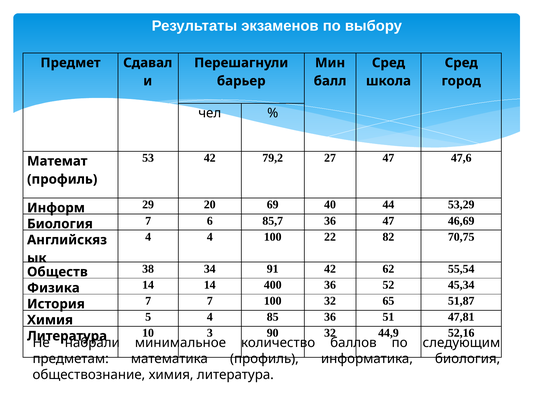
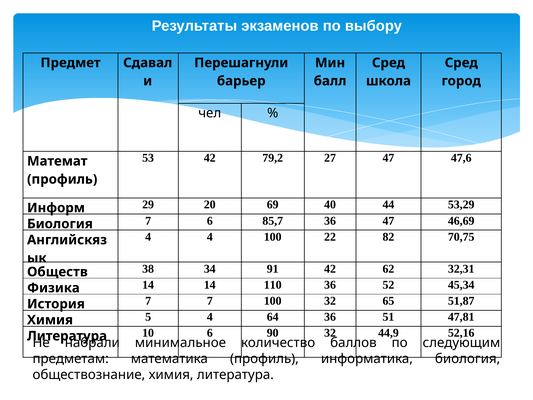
55,54: 55,54 -> 32,31 (461, 269)
400: 400 -> 110 (273, 285)
85: 85 -> 64 (273, 317)
10 3: 3 -> 6 (210, 333)
